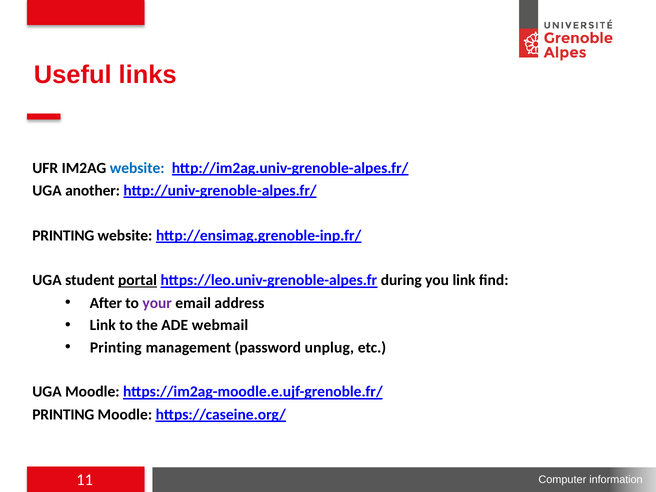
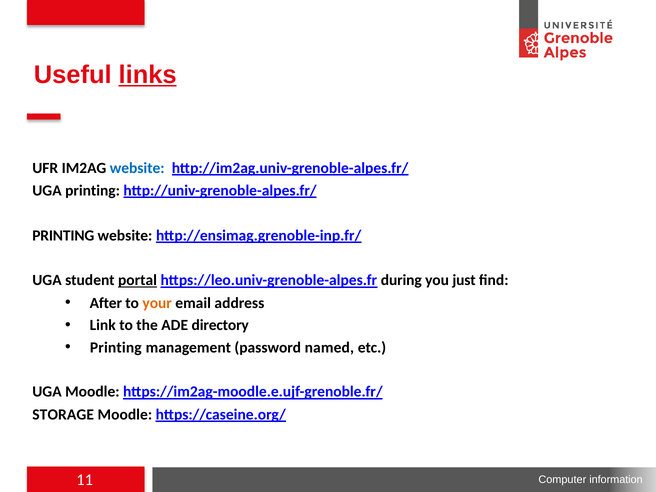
links underline: none -> present (148, 75)
UGA another: another -> printing (93, 191)
you link: link -> just (464, 280)
your colour: purple -> orange (157, 303)
webmail: webmail -> directory (220, 325)
unplug: unplug -> named (329, 347)
PRINTING: PRINTING -> STORAGE (63, 414)
